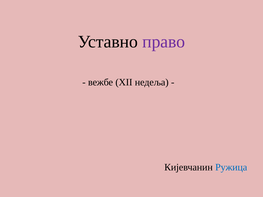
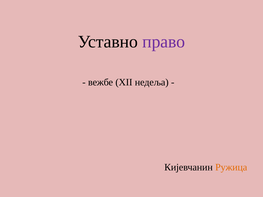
Ружица colour: blue -> orange (231, 167)
